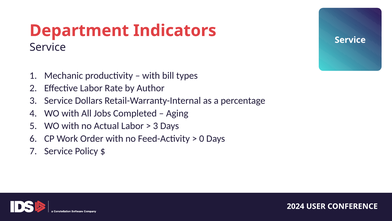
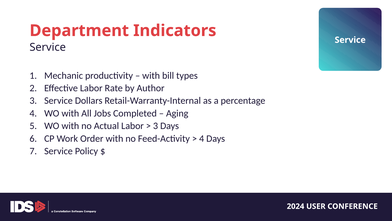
0: 0 -> 4 (202, 138)
